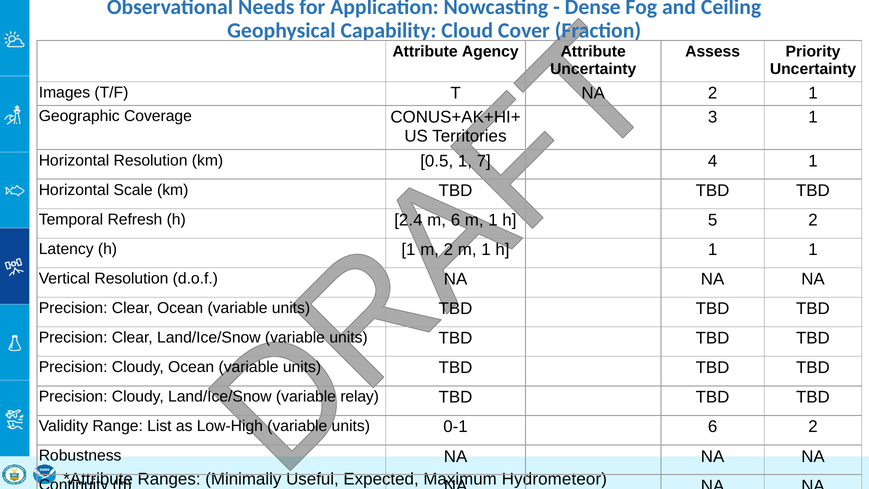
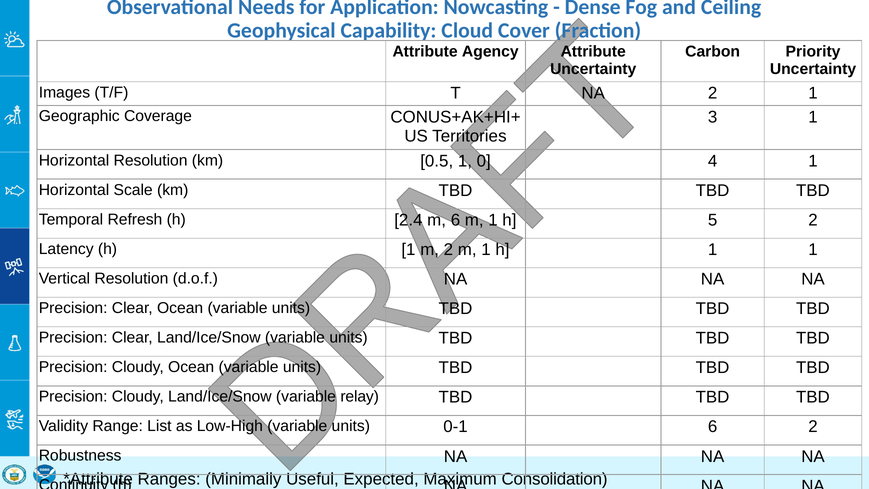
Assess: Assess -> Carbon (713, 51)
7: 7 -> 0 (484, 161)
Hydrometeor: Hydrometeor -> Consolidation (555, 479)
